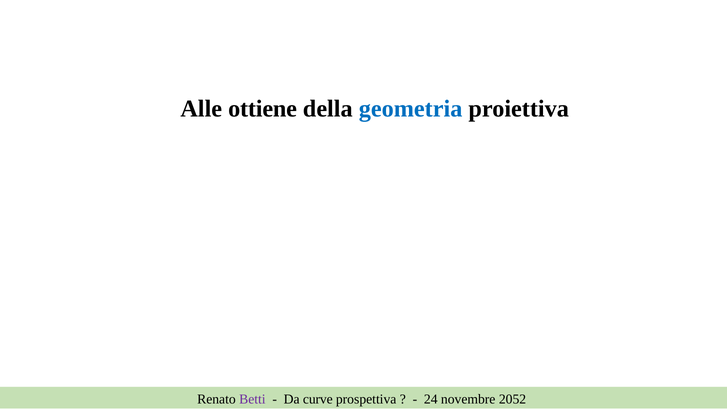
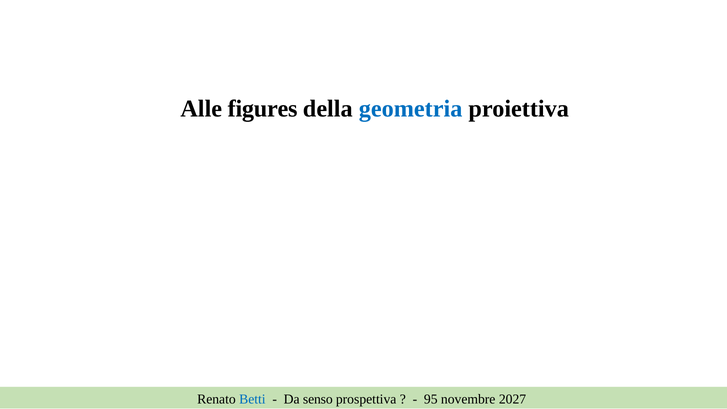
ottiene: ottiene -> figures (263, 109)
Betti colour: purple -> blue (252, 399)
curve: curve -> senso (318, 399)
24: 24 -> 95 (431, 399)
2052: 2052 -> 2027 (513, 399)
